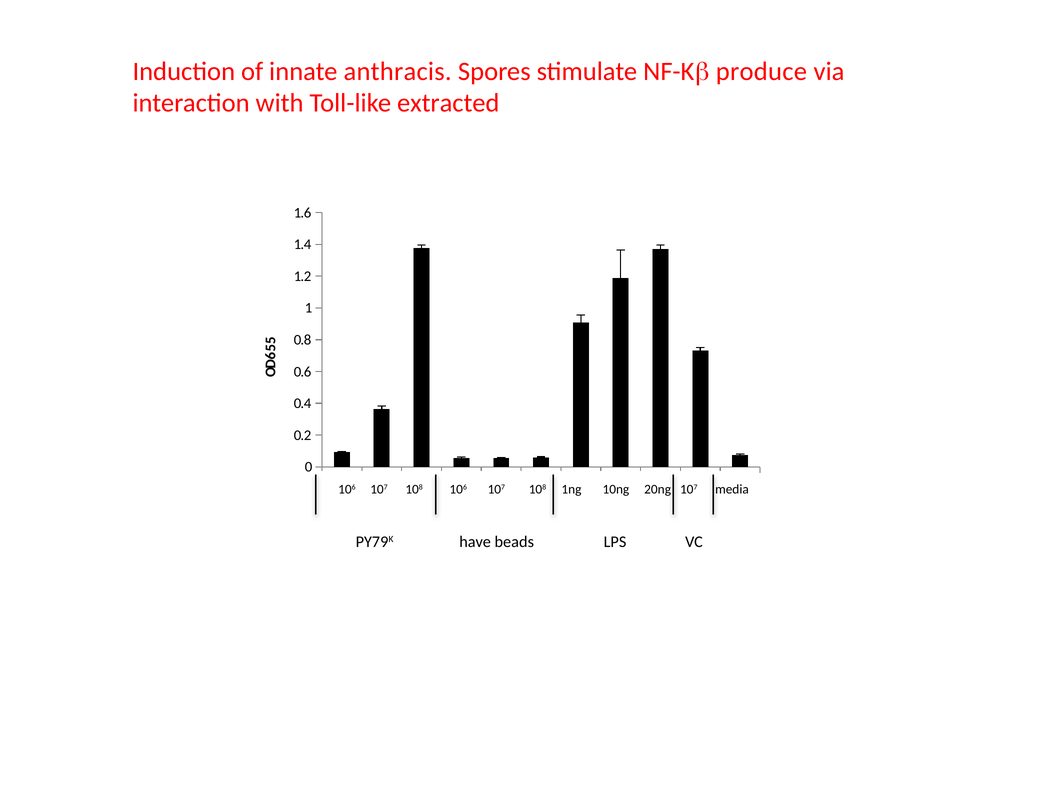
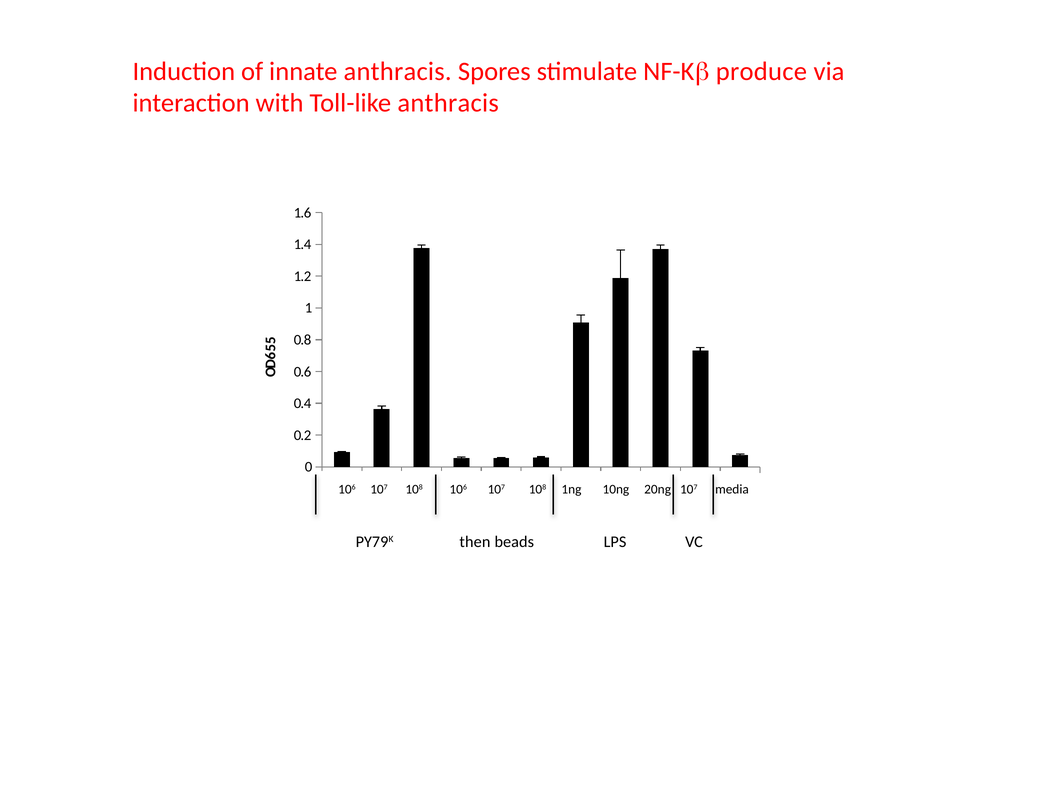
Toll-like extracted: extracted -> anthracis (448, 103)
have: have -> then (475, 542)
